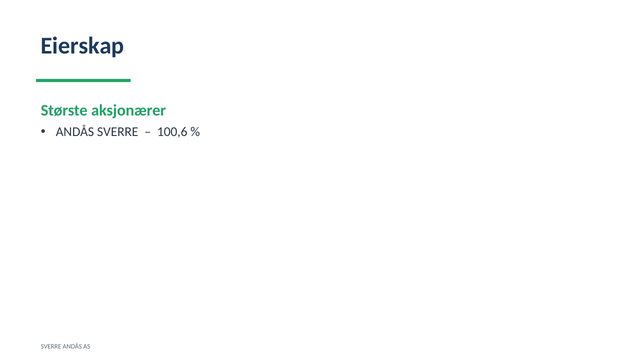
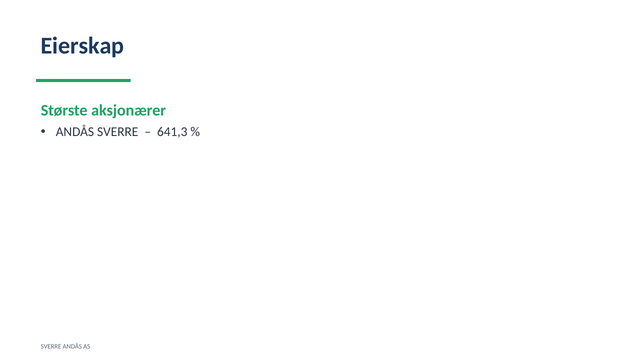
100,6: 100,6 -> 641,3 (172, 132)
